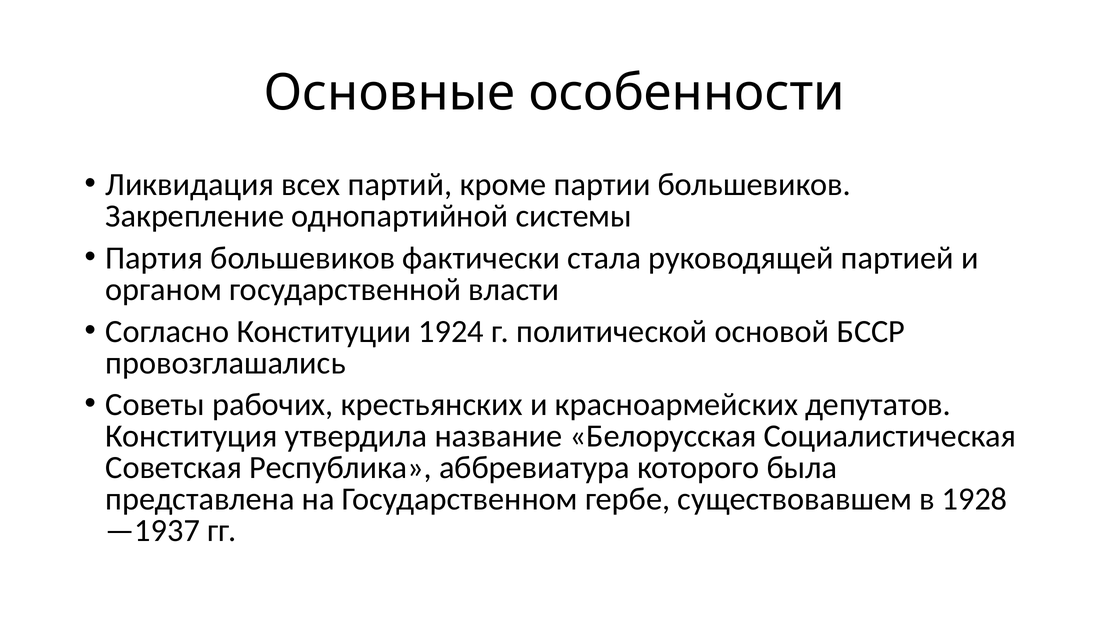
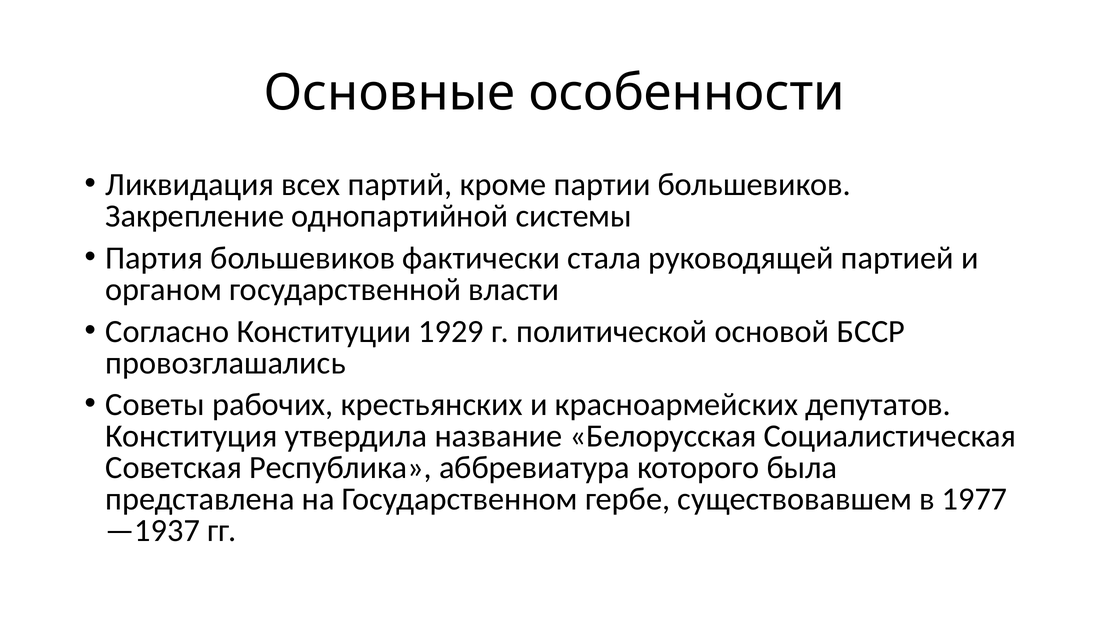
1924: 1924 -> 1929 (451, 331)
1928: 1928 -> 1977 (975, 499)
